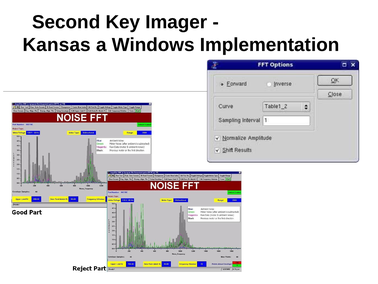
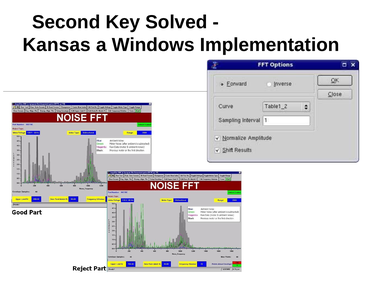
Imager: Imager -> Solved (176, 22)
